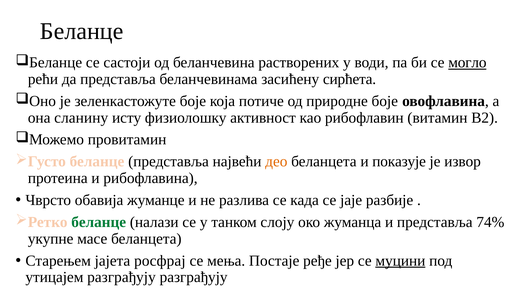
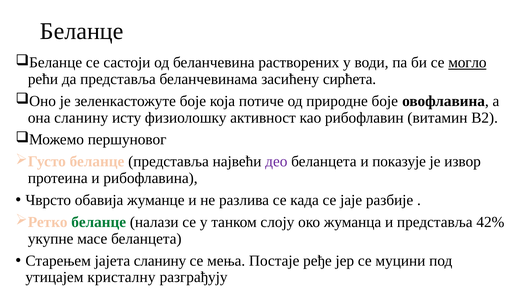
провитамин: провитамин -> першуновог (127, 139)
део colour: orange -> purple (276, 161)
74%: 74% -> 42% (490, 222)
јајета росфрај: росфрај -> сланину (160, 260)
муцини underline: present -> none (400, 260)
утицајем разграђују: разграђују -> кристалну (121, 277)
